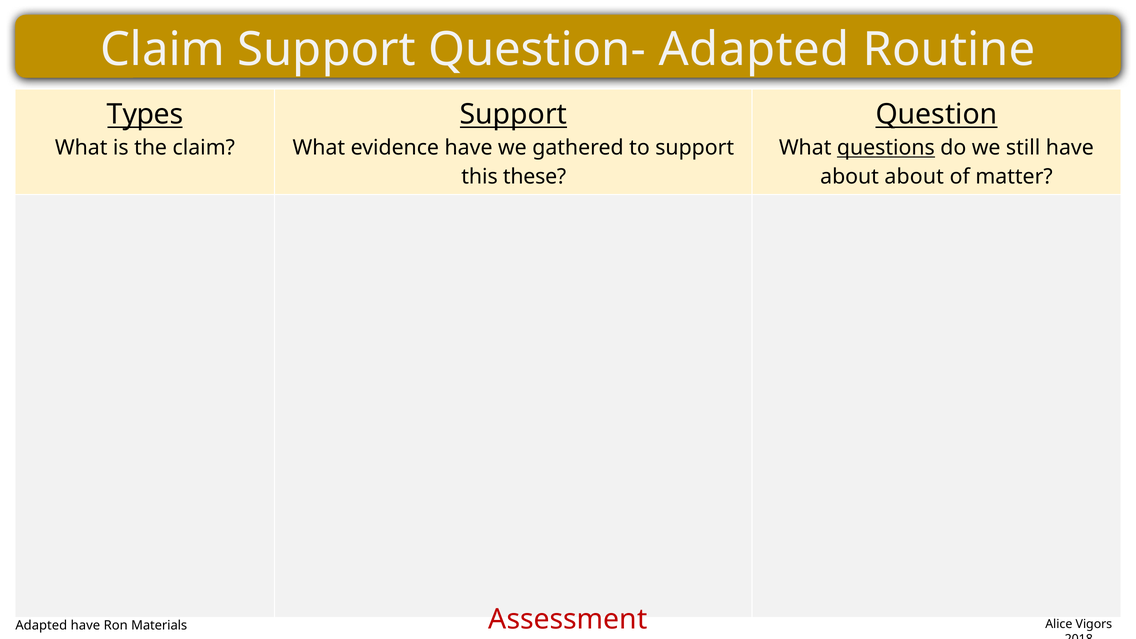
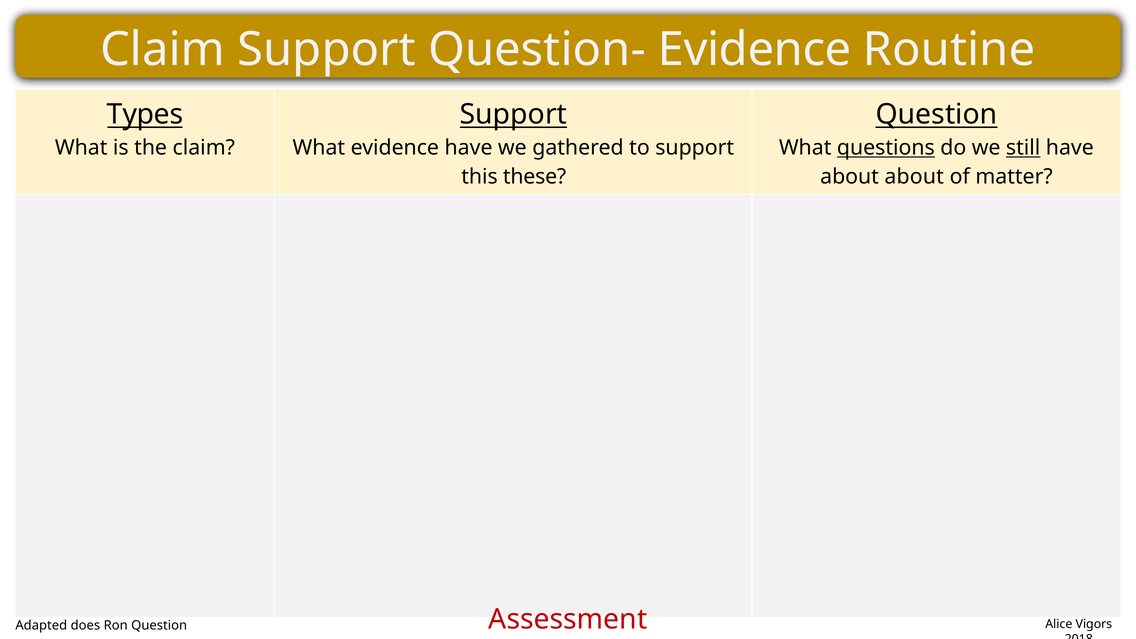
Question- Adapted: Adapted -> Evidence (755, 50)
still underline: none -> present (1023, 148)
Adapted have: have -> does (85, 626)
Ron Materials: Materials -> Question (159, 626)
